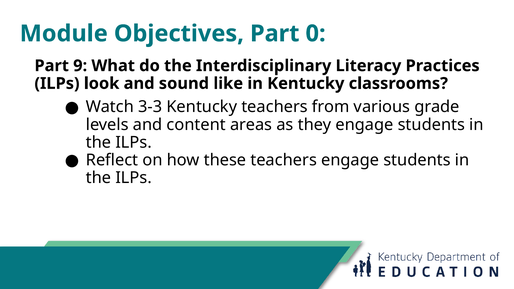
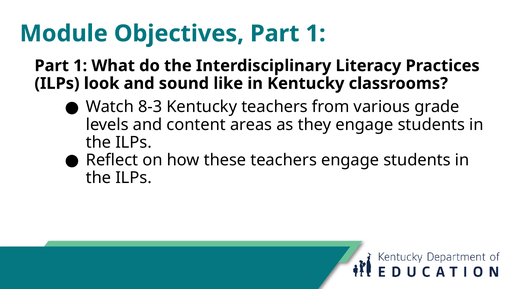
Objectives Part 0: 0 -> 1 (316, 34)
9: 9 -> 1 (80, 66)
3-3: 3-3 -> 8-3 (150, 107)
